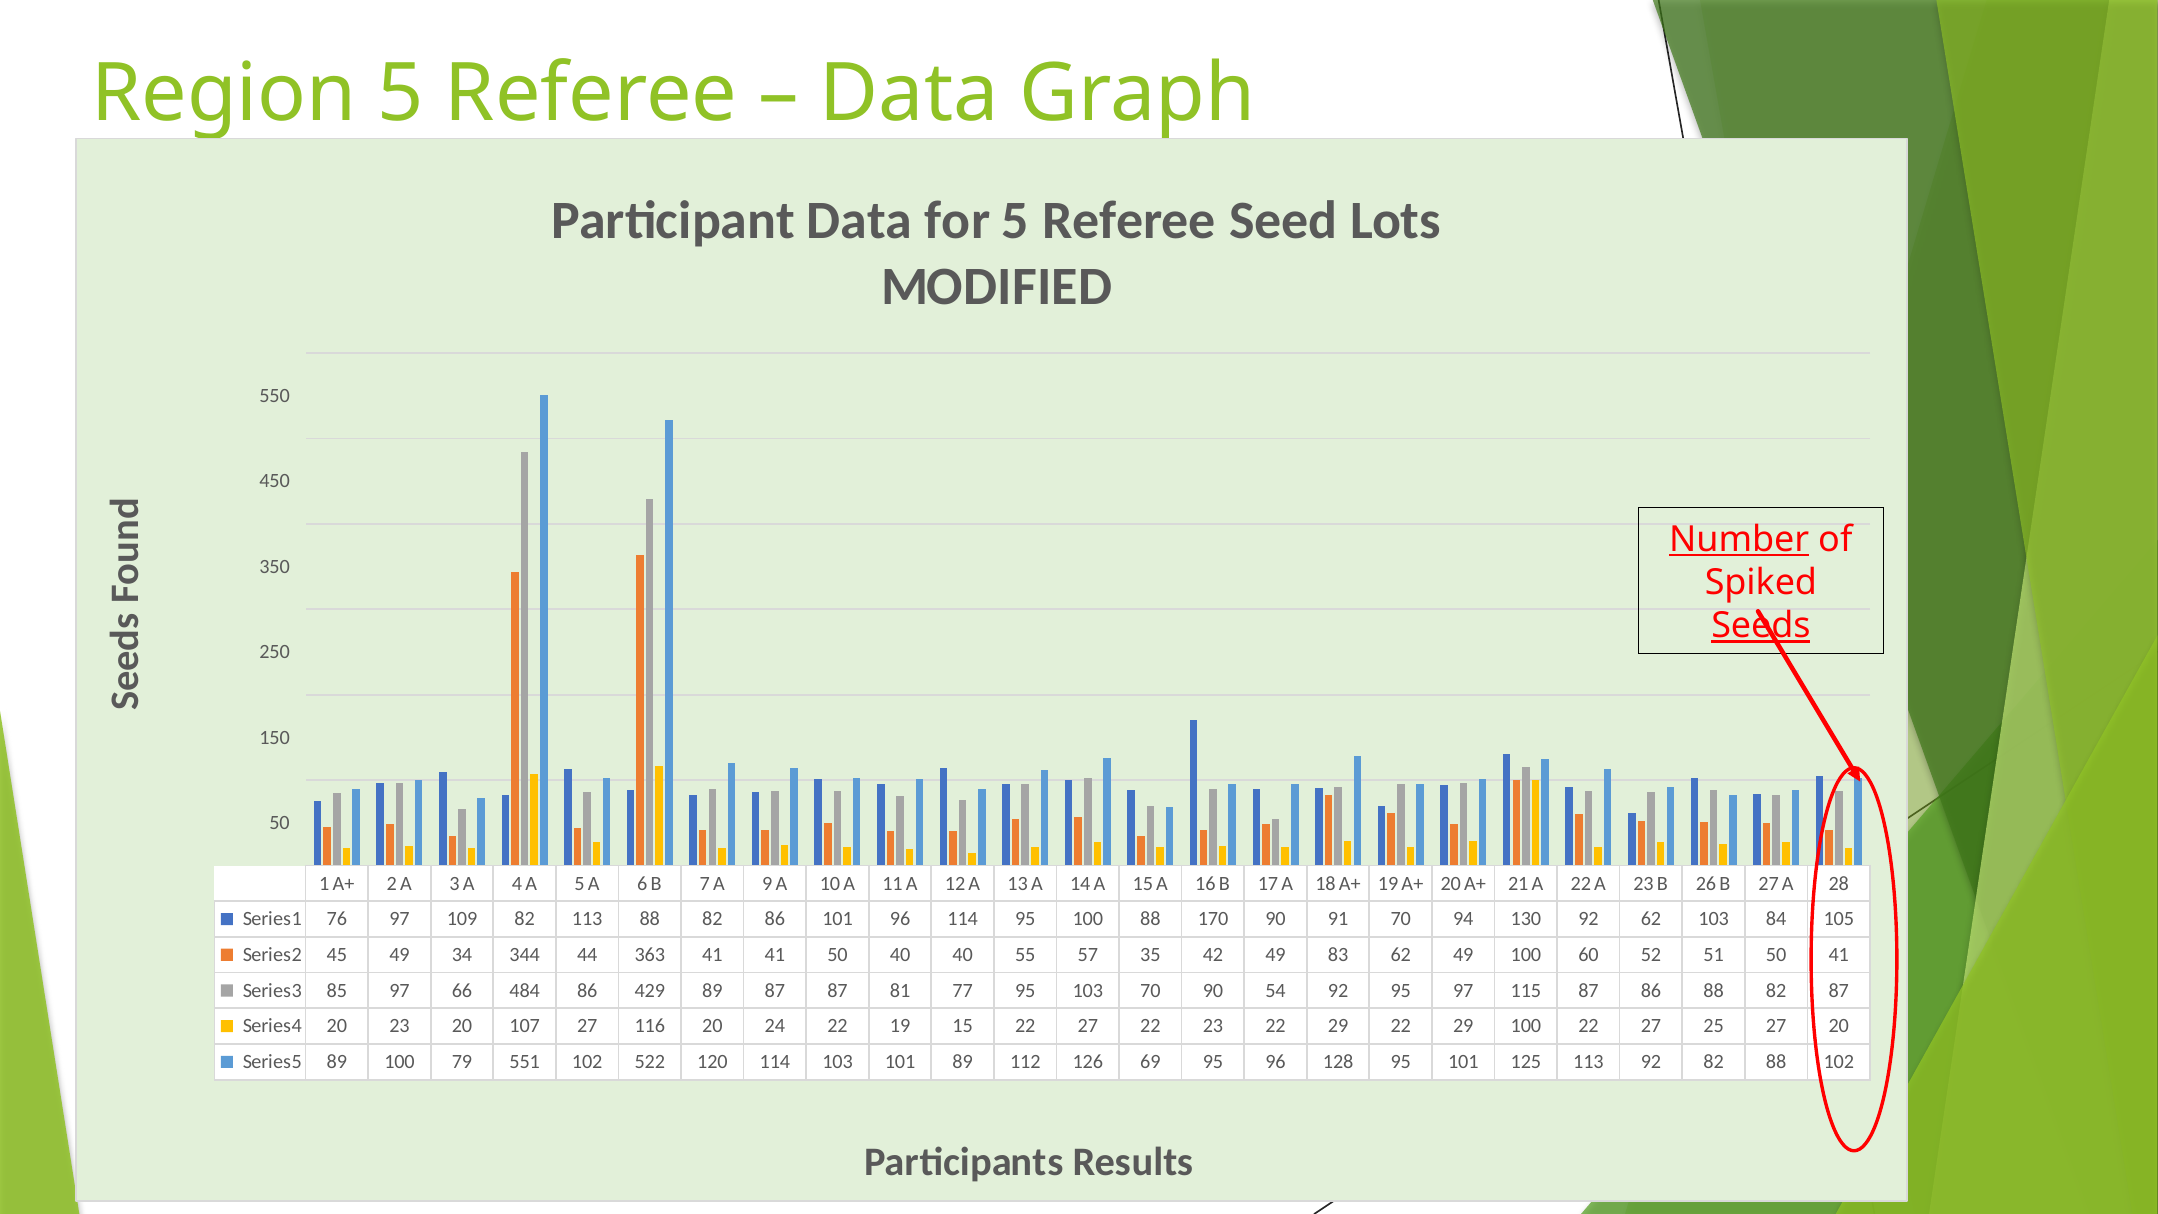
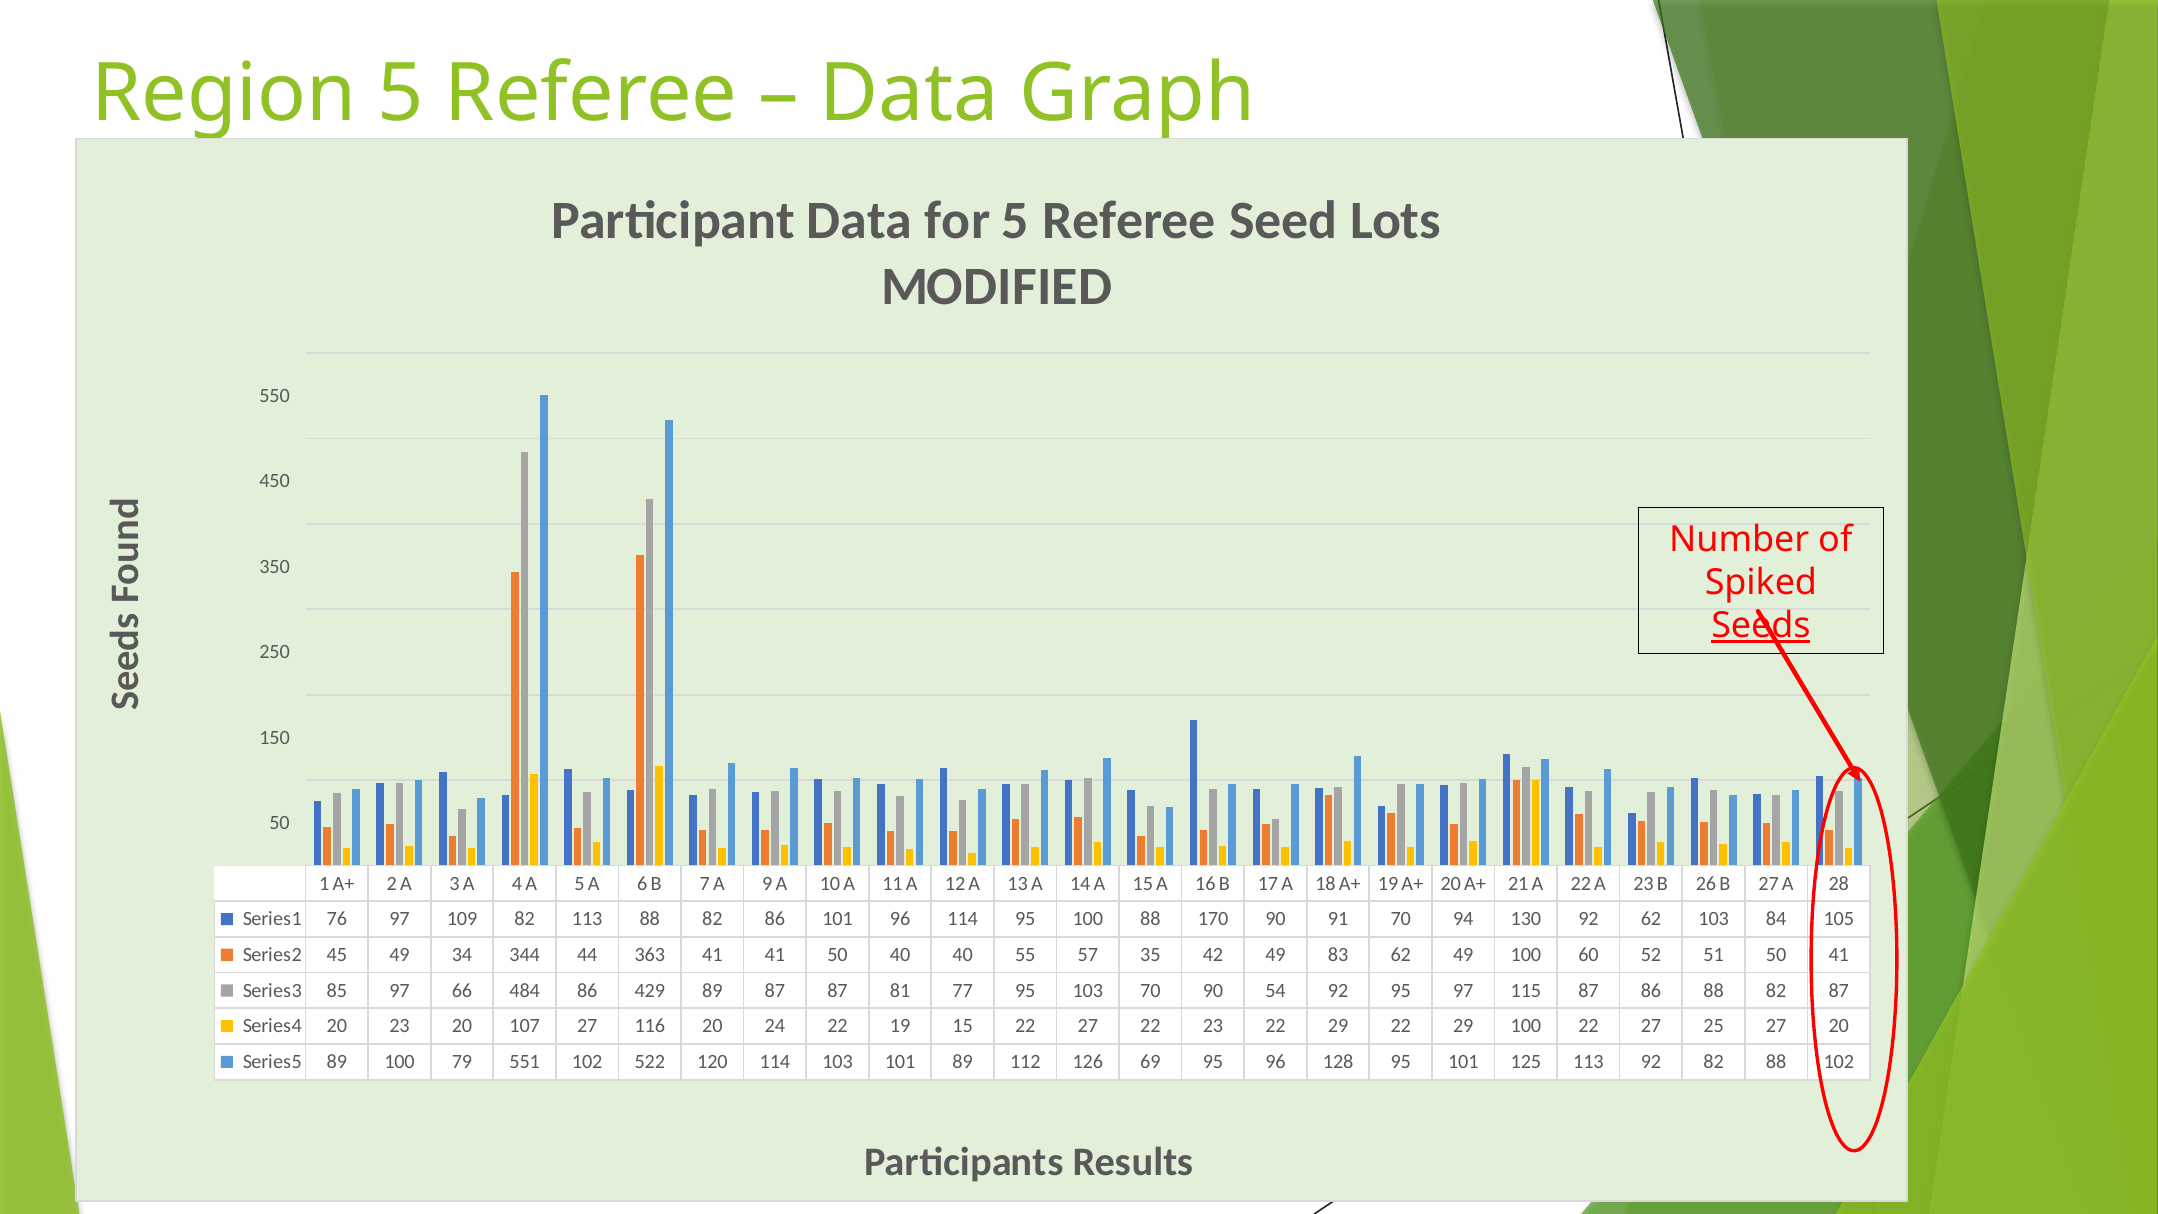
Number underline: present -> none (1739, 540)
